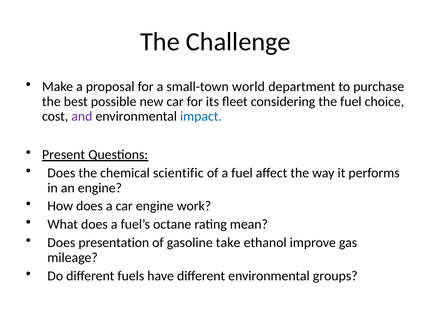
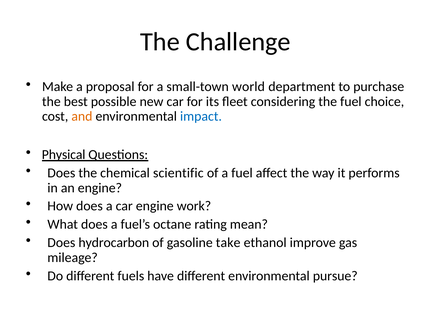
and colour: purple -> orange (82, 117)
Present: Present -> Physical (64, 155)
presentation: presentation -> hydrocarbon (114, 243)
groups: groups -> pursue (335, 276)
